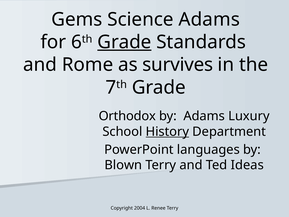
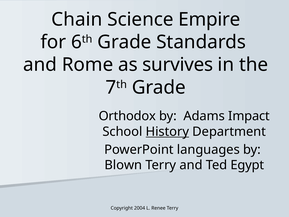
Gems: Gems -> Chain (77, 19)
Science Adams: Adams -> Empire (209, 19)
Grade underline: present -> none (124, 42)
Luxury: Luxury -> Impact (249, 116)
Ideas: Ideas -> Egypt (247, 165)
